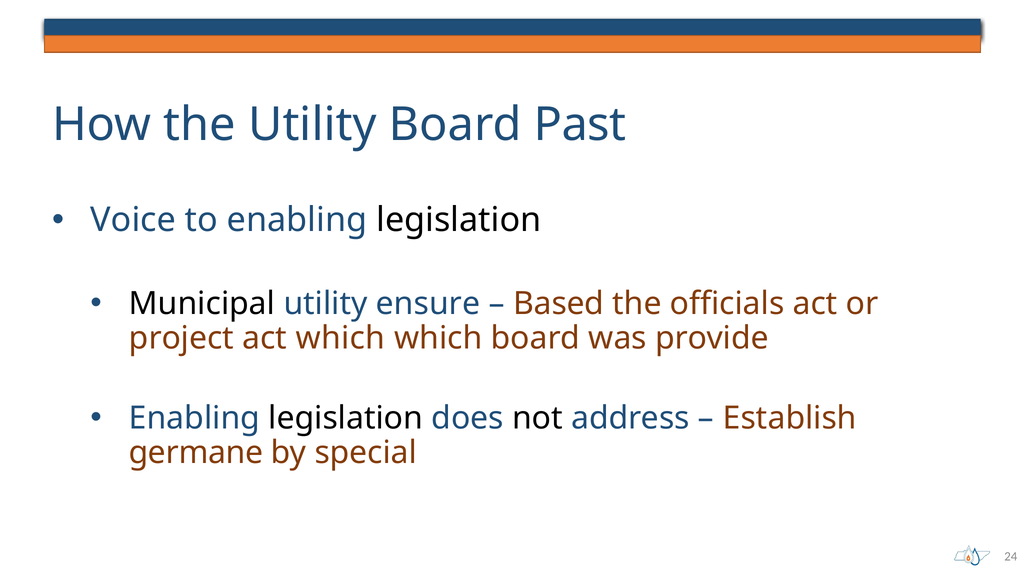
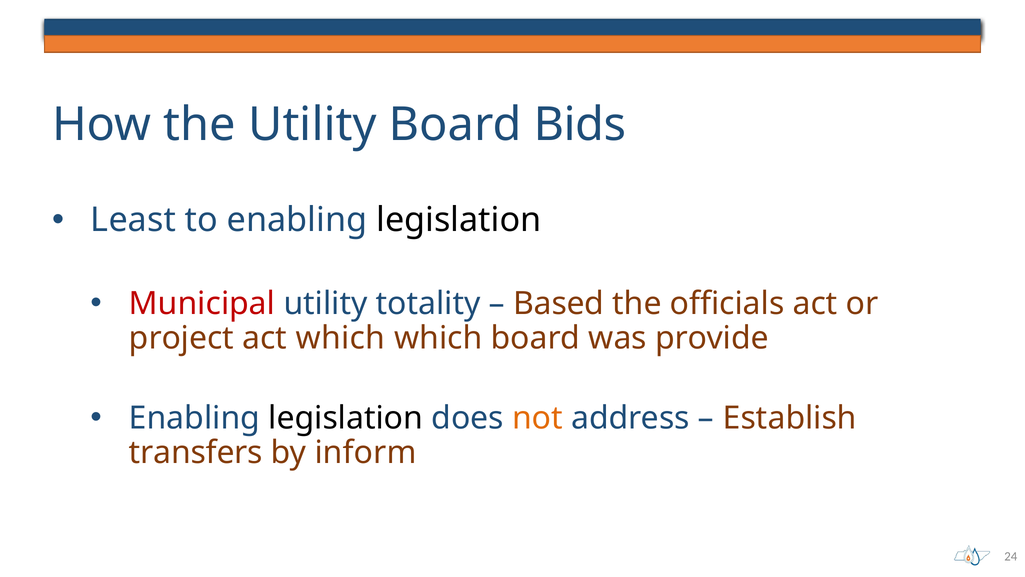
Past: Past -> Bids (580, 125)
Voice: Voice -> Least (133, 220)
Municipal colour: black -> red (202, 303)
ensure: ensure -> totality (428, 303)
not colour: black -> orange (537, 418)
germane: germane -> transfers (196, 452)
special: special -> inform (366, 452)
